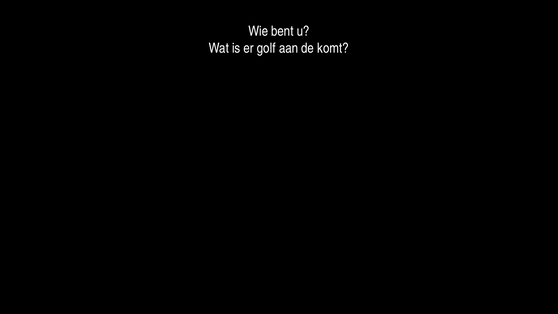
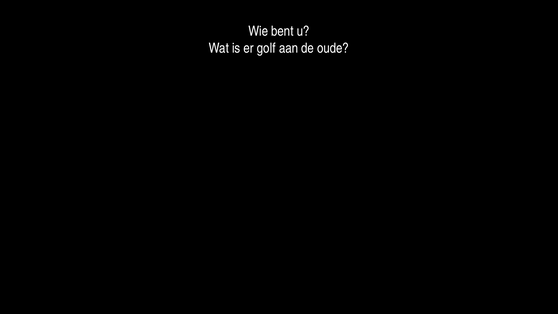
komt: komt -> oude (333, 48)
